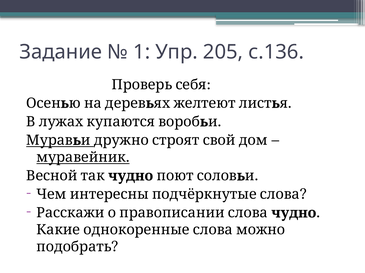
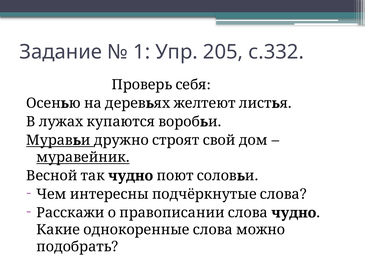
с.136: с.136 -> с.332 (276, 52)
